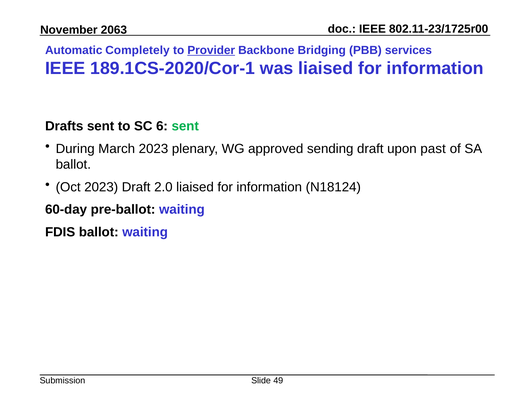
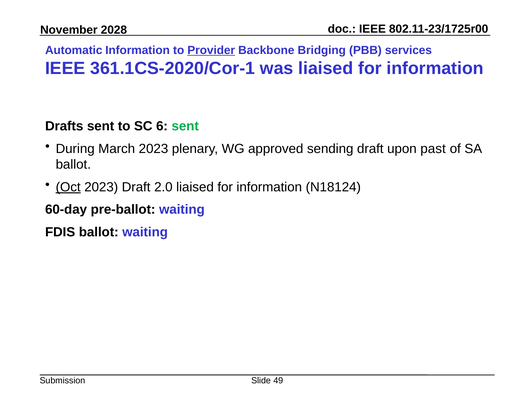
2063: 2063 -> 2028 (114, 30)
Automatic Completely: Completely -> Information (138, 50)
189.1CS-2020/Cor-1: 189.1CS-2020/Cor-1 -> 361.1CS-2020/Cor-1 (173, 68)
Oct underline: none -> present (68, 187)
